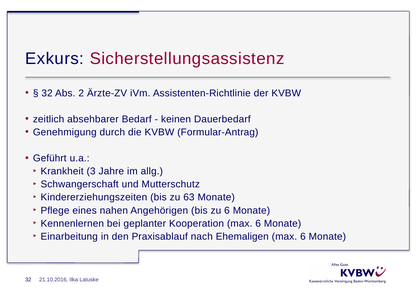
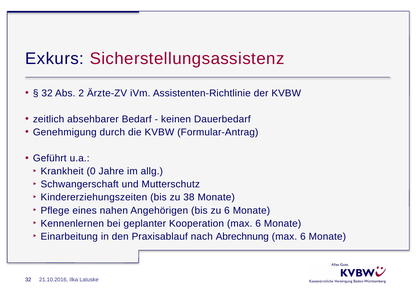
3: 3 -> 0 (91, 172)
63: 63 -> 38 (189, 198)
Ehemaligen: Ehemaligen -> Abrechnung (242, 237)
